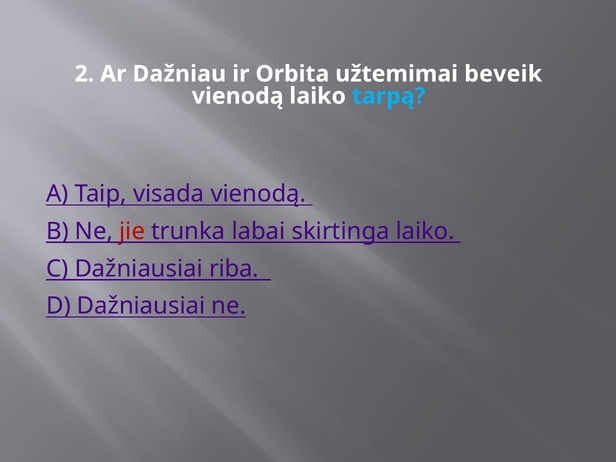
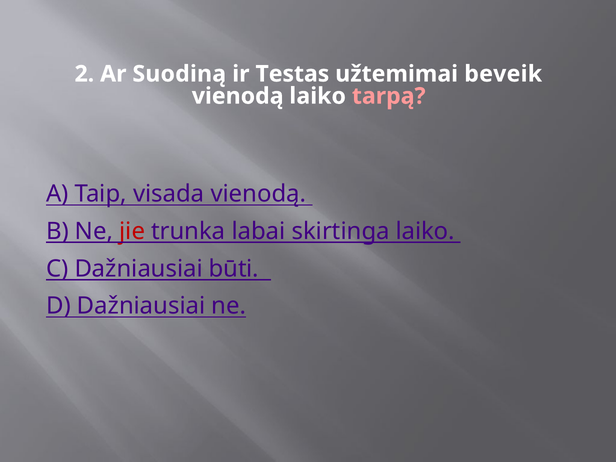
Dažniau: Dažniau -> Suodiną (179, 74)
Orbita: Orbita -> Testas (292, 74)
tarpą colour: light blue -> pink (389, 96)
riba: riba -> būti (234, 269)
